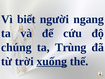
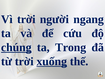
Vì biết: biết -> trời (26, 19)
chúng underline: none -> present (16, 47)
Trùng: Trùng -> Trong (71, 47)
